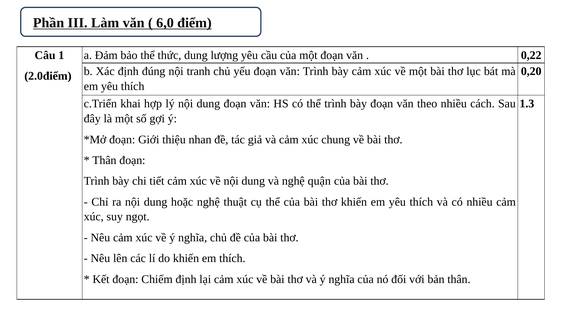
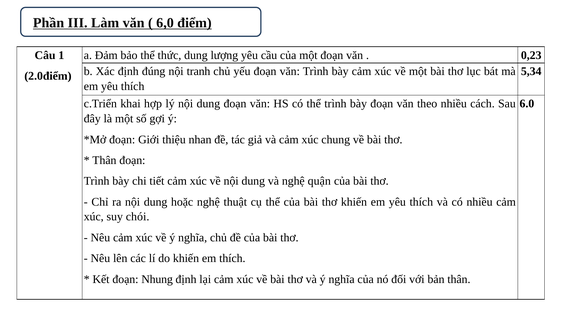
0,22: 0,22 -> 0,23 (531, 55)
0,20: 0,20 -> 5,34 (531, 71)
1.3: 1.3 -> 6.0 (527, 104)
ngọt: ngọt -> chói (138, 217)
Chiếm: Chiếm -> Nhung (157, 279)
